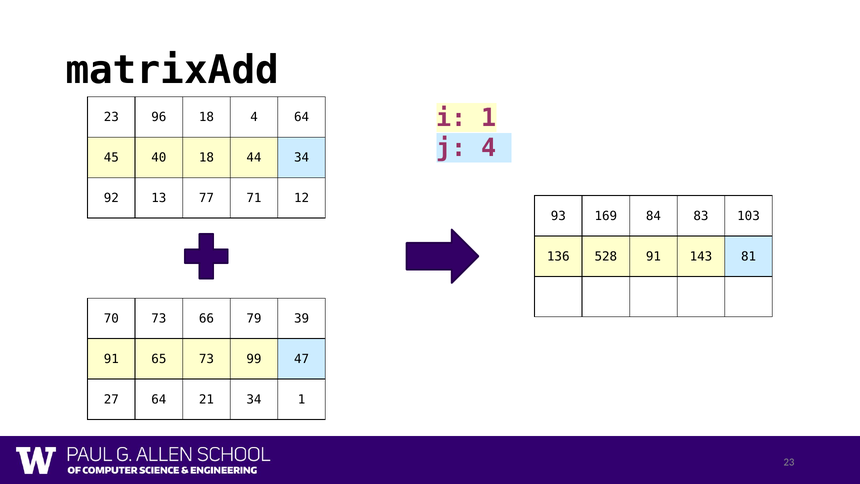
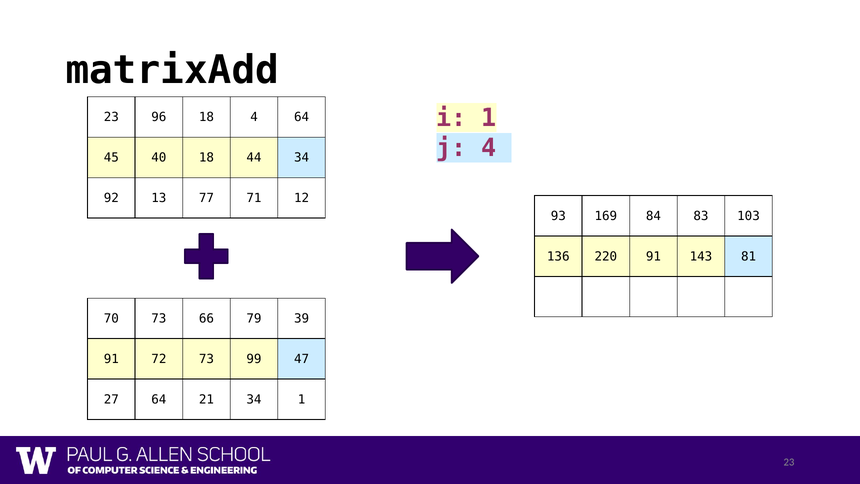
528: 528 -> 220 (606, 256)
65: 65 -> 72 (159, 359)
